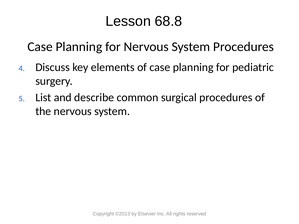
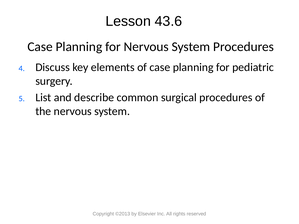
68.8: 68.8 -> 43.6 (168, 21)
